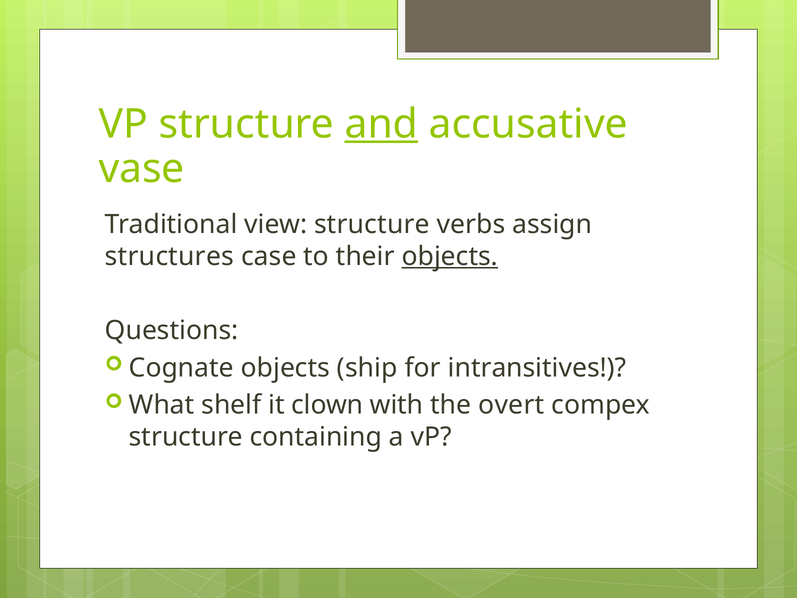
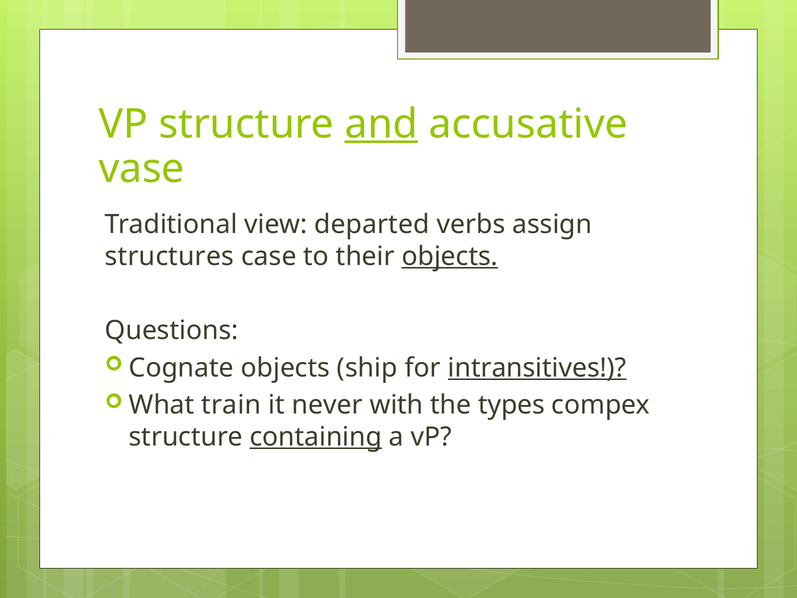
view structure: structure -> departed (372, 224)
intransitives underline: none -> present (537, 368)
shelf: shelf -> train (231, 405)
clown: clown -> never (327, 405)
overt: overt -> types (512, 405)
containing underline: none -> present (316, 437)
